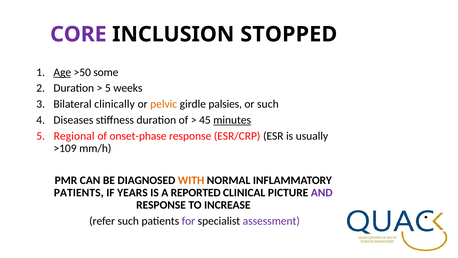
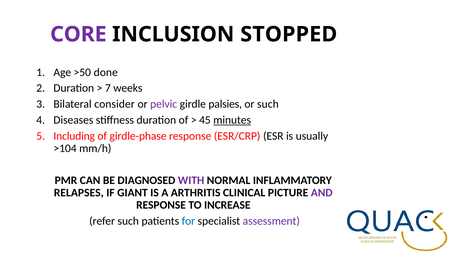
Age underline: present -> none (62, 72)
some: some -> done (106, 72)
5: 5 -> 7 (108, 88)
clinically: clinically -> consider (115, 104)
pelvic colour: orange -> purple (164, 104)
Regional: Regional -> Including (74, 136)
onset-phase: onset-phase -> girdle-phase (138, 136)
>109: >109 -> >104 (65, 148)
WITH colour: orange -> purple (191, 180)
PATIENTS: PATIENTS -> RELAPSES (79, 193)
YEARS: YEARS -> GIANT (132, 193)
REPORTED: REPORTED -> ARTHRITIS (196, 193)
for colour: purple -> blue (188, 221)
